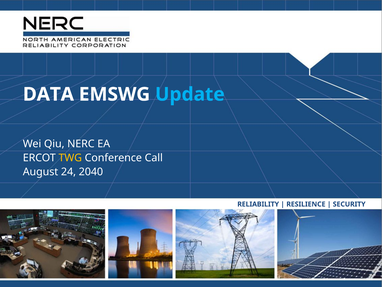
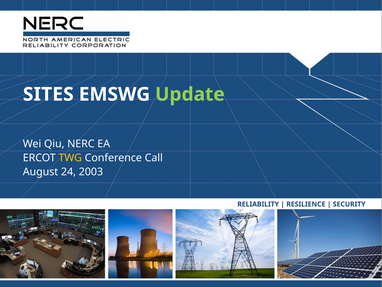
DATA: DATA -> SITES (48, 94)
Update colour: light blue -> light green (190, 94)
2040: 2040 -> 2003 (91, 172)
